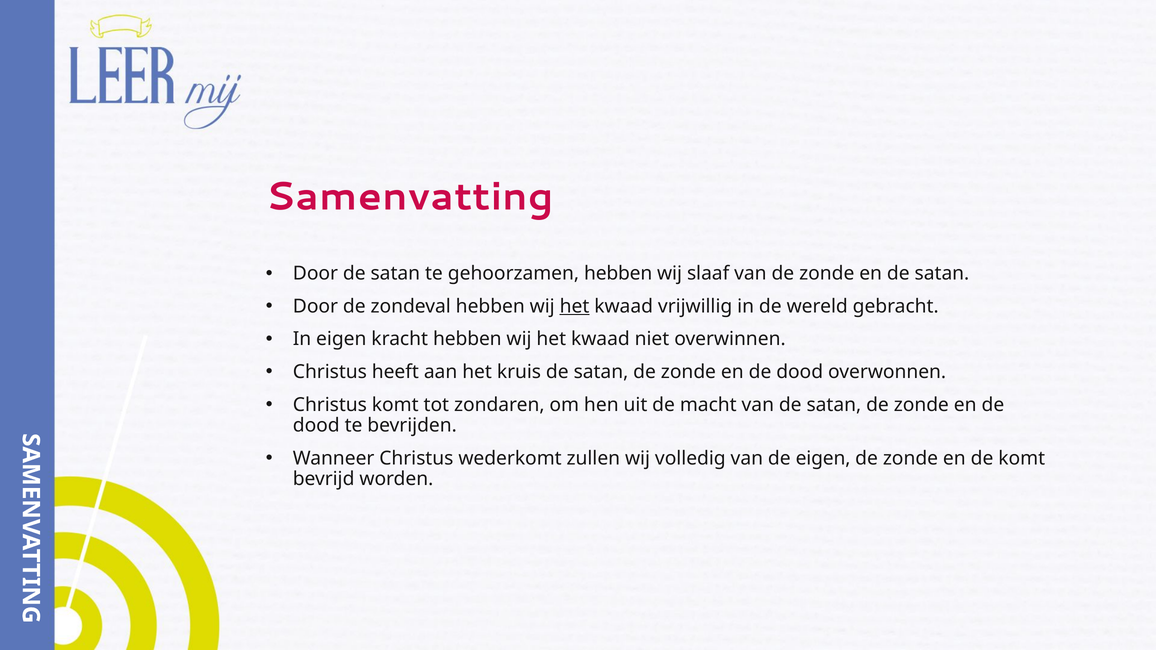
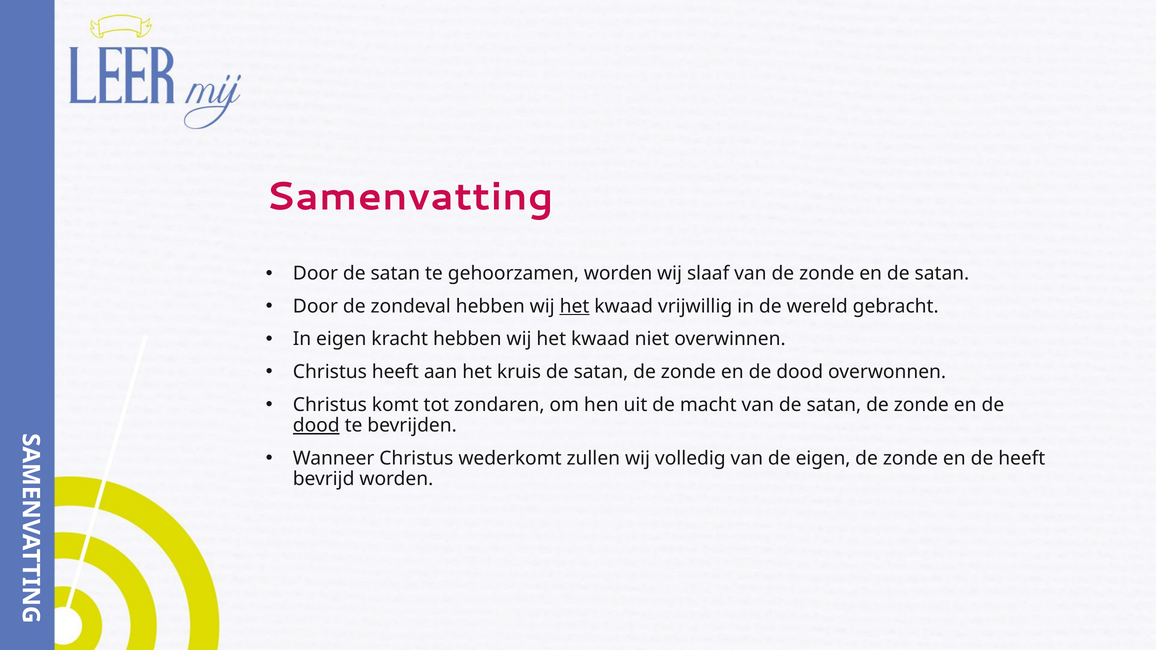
gehoorzamen hebben: hebben -> worden (618, 274)
dood underline: none -> present (316, 426)
de komt: komt -> heeft (1022, 458)
